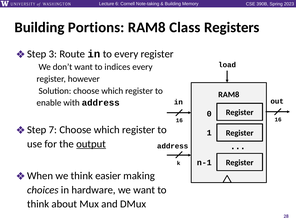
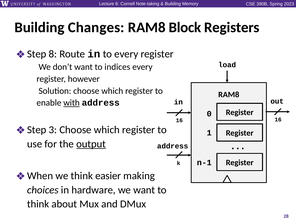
Portions: Portions -> Changes (96, 27)
Class: Class -> Block (185, 27)
3: 3 -> 8 (53, 54)
with underline: none -> present (72, 103)
7: 7 -> 3 (53, 130)
